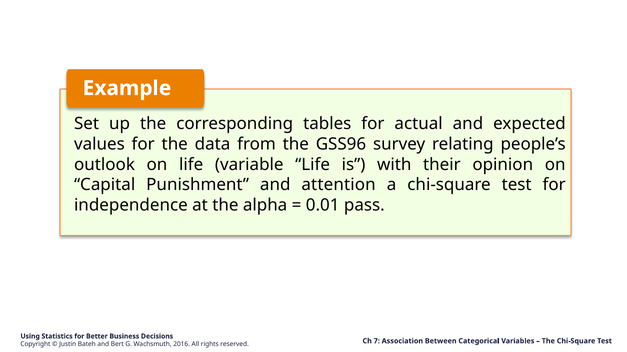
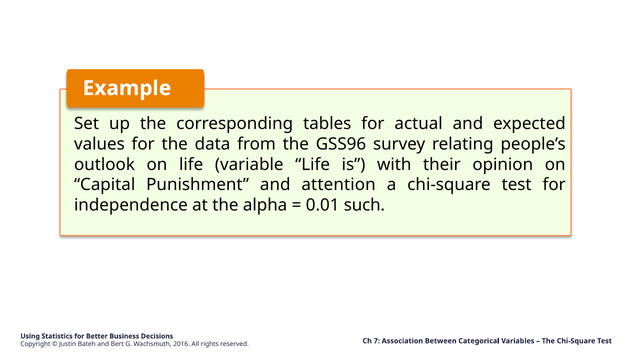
pass: pass -> such (364, 205)
